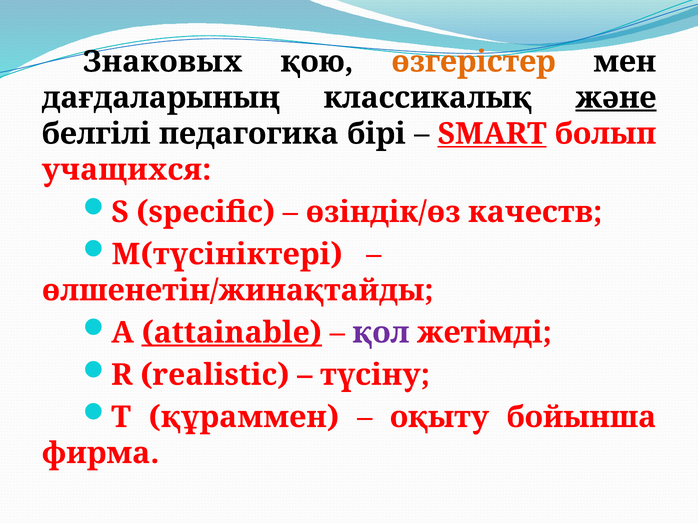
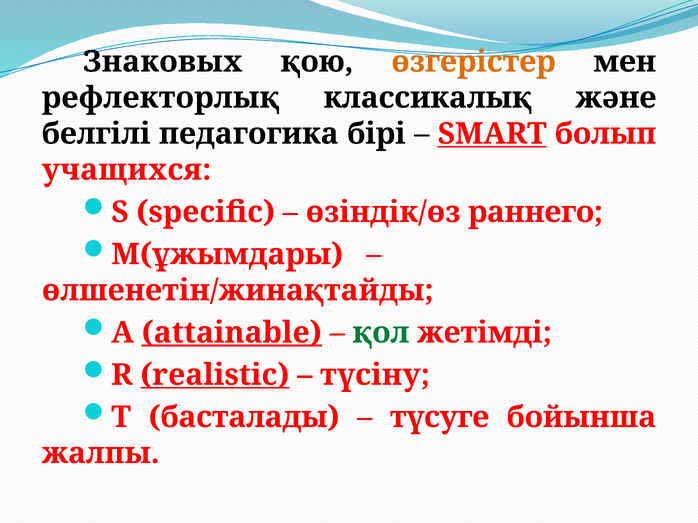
дағдаларының: дағдаларының -> рефлекторлық (161, 98)
және underline: present -> none (616, 98)
качеств: качеств -> раннего (535, 212)
M(түсініктері: M(түсініктері -> M(ұжымдары (227, 255)
қол colour: purple -> green (381, 333)
realistic underline: none -> present (215, 375)
құраммен: құраммен -> басталады (244, 418)
оқыту: оқыту -> түсуге (440, 418)
фирма: фирма -> жалпы (101, 454)
